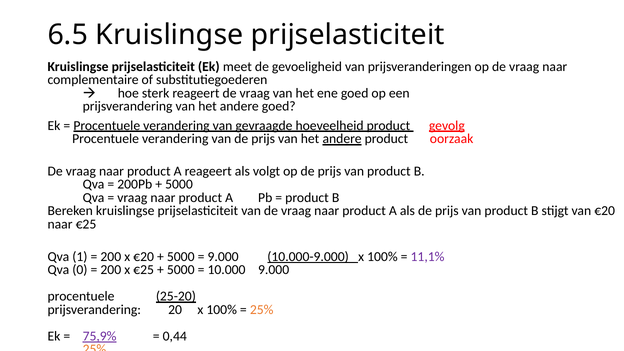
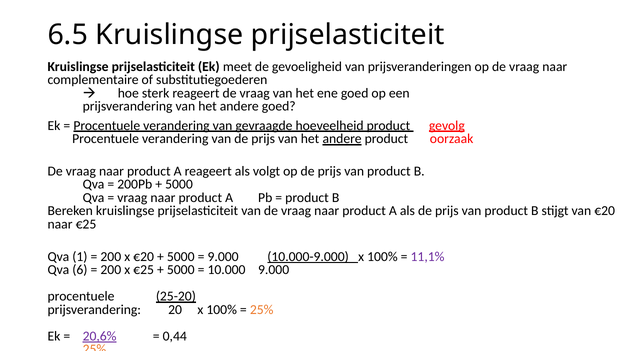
0: 0 -> 6 (80, 270)
75,9%: 75,9% -> 20,6% (100, 336)
